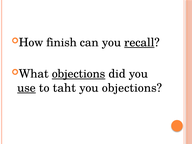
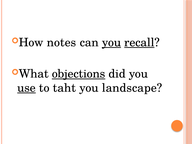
finish: finish -> notes (61, 42)
you underline: none -> present (111, 42)
you objections: objections -> landscape (132, 88)
